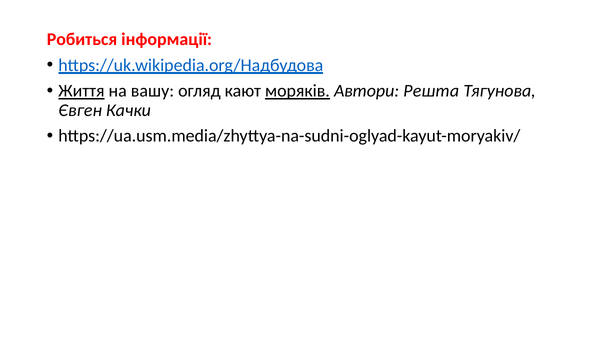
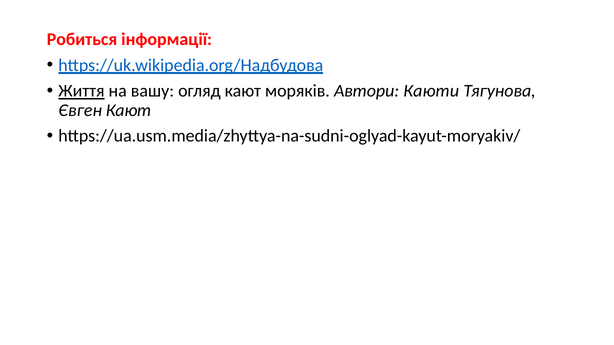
моряків underline: present -> none (297, 91)
Решта: Решта -> Каюти (431, 91)
Євген Качки: Качки -> Кают (129, 110)
